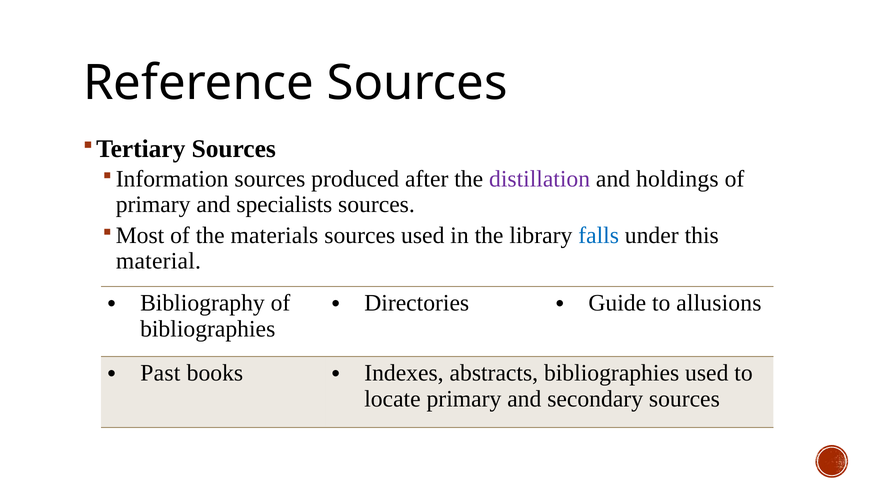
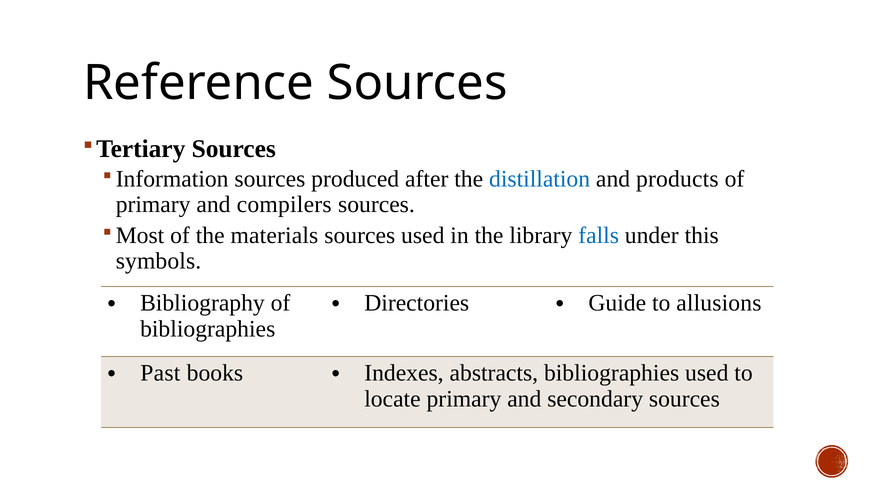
distillation colour: purple -> blue (540, 179)
holdings: holdings -> products (677, 179)
specialists: specialists -> compilers (284, 205)
material: material -> symbols (159, 261)
